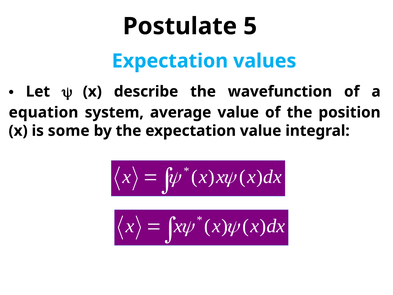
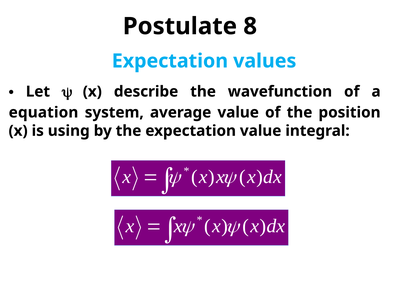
5: 5 -> 8 (250, 26)
some: some -> using (69, 131)
